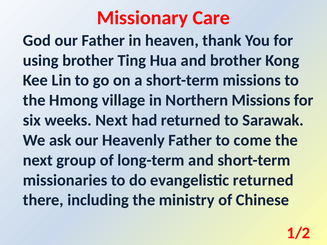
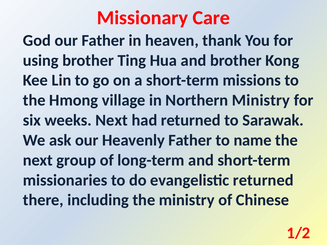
Northern Missions: Missions -> Ministry (261, 100)
come: come -> name (253, 140)
